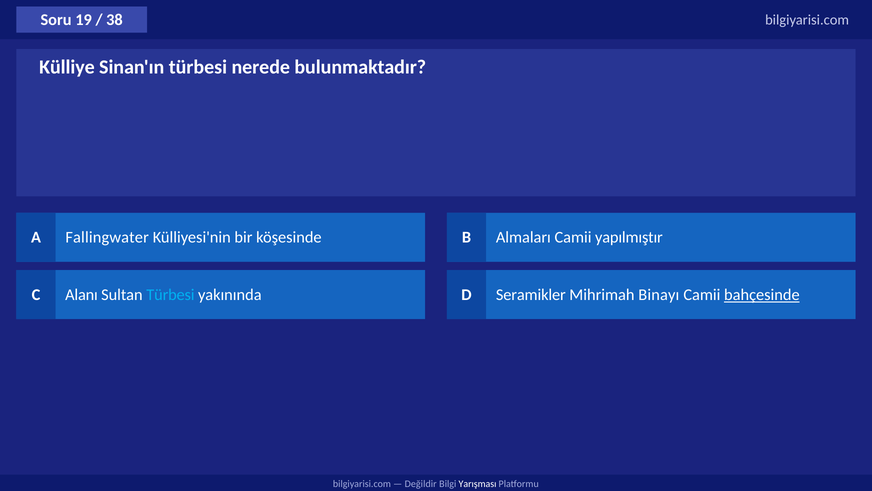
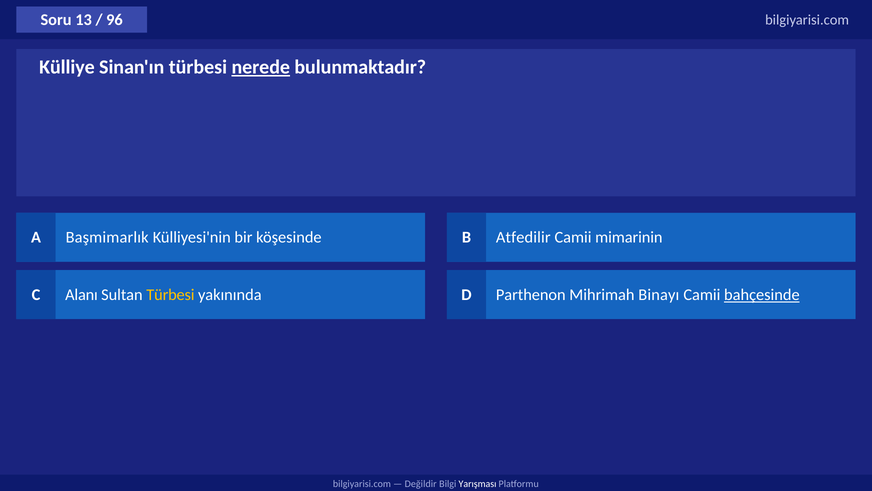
19: 19 -> 13 (84, 20)
38: 38 -> 96 (114, 20)
nerede underline: none -> present (261, 67)
Fallingwater: Fallingwater -> Başmimarlık (107, 237)
Almaları: Almaları -> Atfedilir (523, 237)
yapılmıştır: yapılmıştır -> mimarinin (629, 237)
Türbesi colour: light blue -> yellow (170, 294)
Seramikler: Seramikler -> Parthenon (531, 294)
